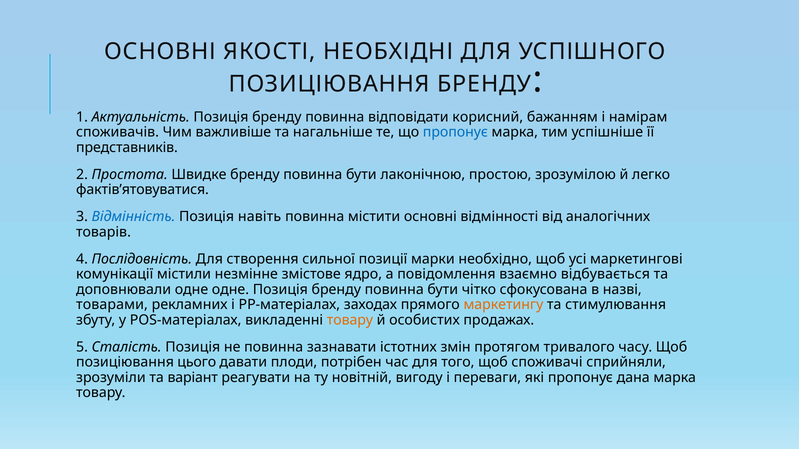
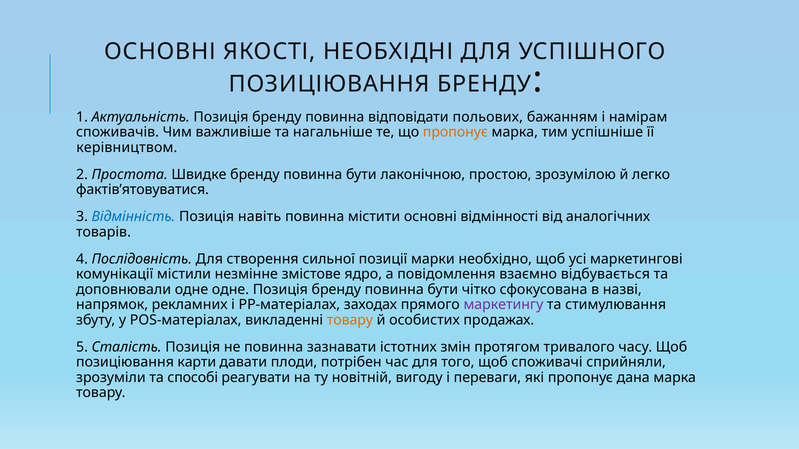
корисний: корисний -> польових (488, 117)
пропонує colour: blue -> orange (455, 132)
представників: представників -> керівництвом (127, 148)
товарами: товарами -> напрямок (112, 305)
маркетингу colour: orange -> purple (503, 305)
цього: цього -> карти (197, 363)
варіант: варіант -> способі (193, 378)
